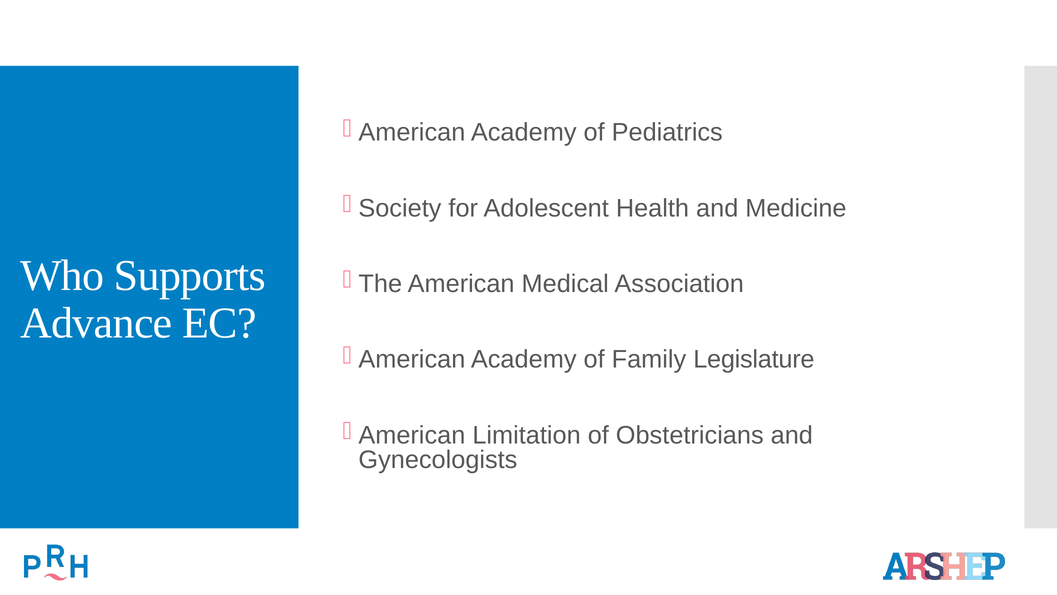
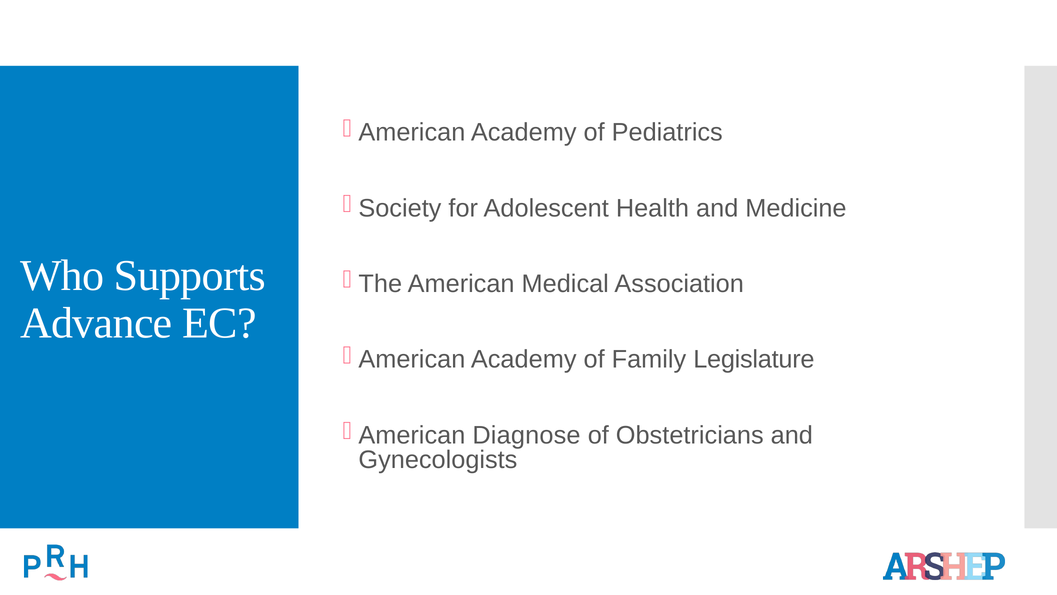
Limitation: Limitation -> Diagnose (526, 435)
